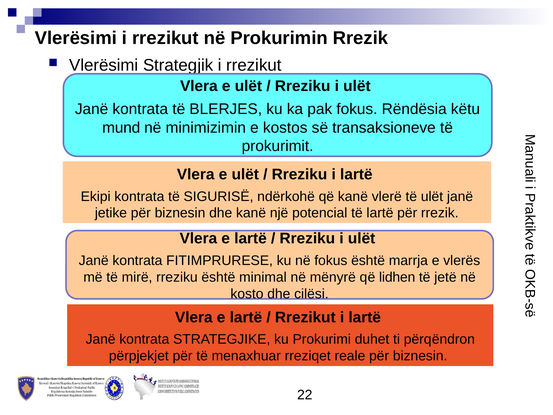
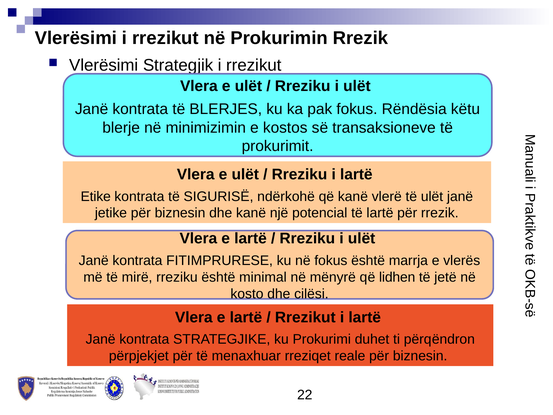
mund: mund -> blerje (121, 128)
Ekipi: Ekipi -> Etike (96, 196)
